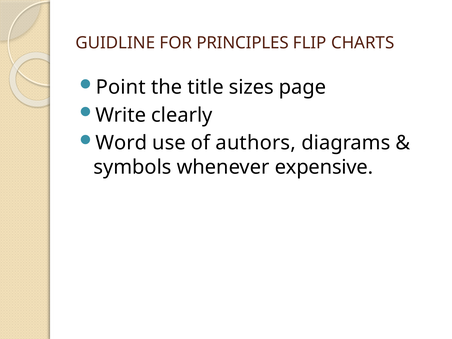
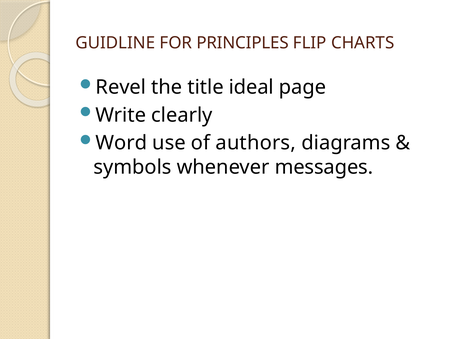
Point: Point -> Revel (121, 87)
sizes: sizes -> ideal (251, 87)
expensive: expensive -> messages (324, 167)
